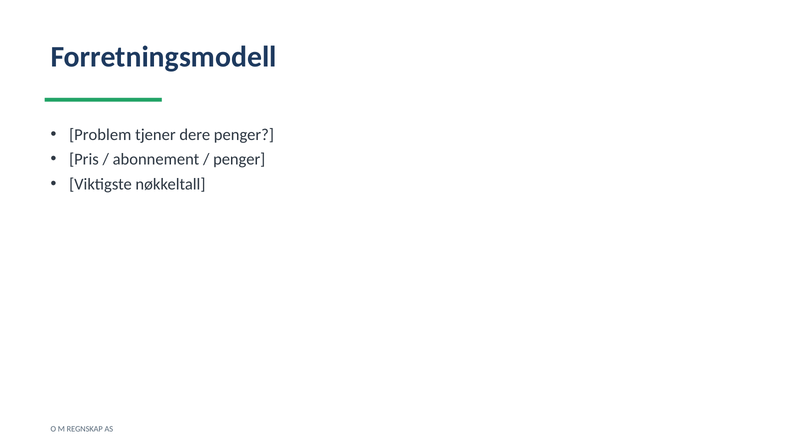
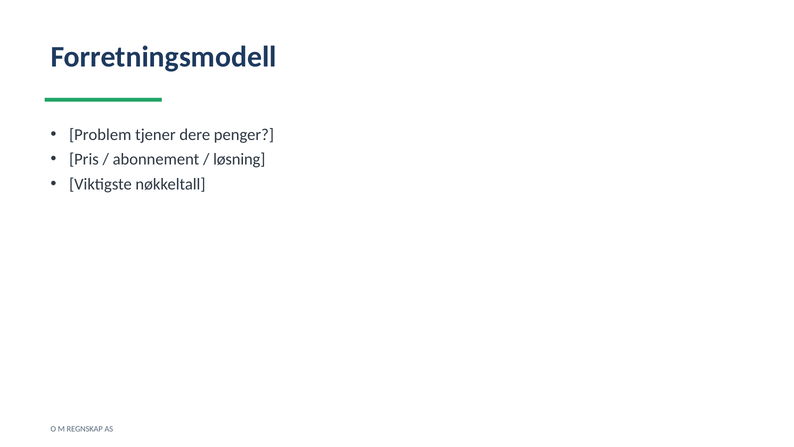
penger: penger -> løsning (239, 159)
